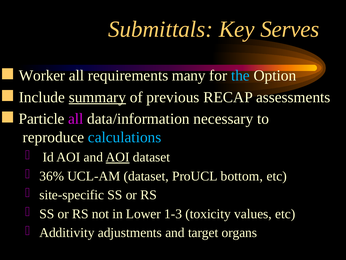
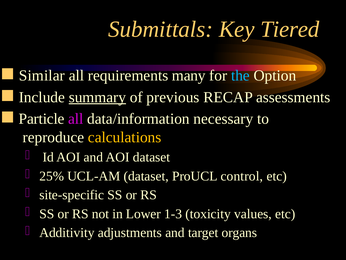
Serves: Serves -> Tiered (290, 29)
Worker: Worker -> Similar (42, 75)
calculations colour: light blue -> yellow (125, 137)
AOI underline: present -> none (118, 157)
36%: 36% -> 25% (52, 176)
bottom: bottom -> control (242, 176)
